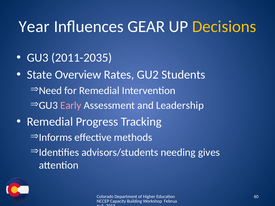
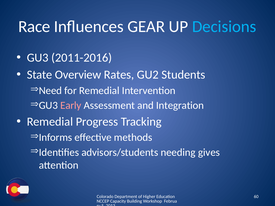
Year: Year -> Race (34, 27)
Decisions colour: yellow -> light blue (224, 27)
2011-2035: 2011-2035 -> 2011-2016 (82, 58)
Leadership: Leadership -> Integration (180, 106)
